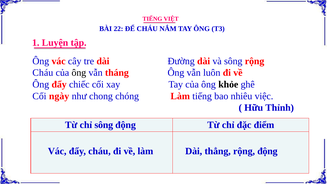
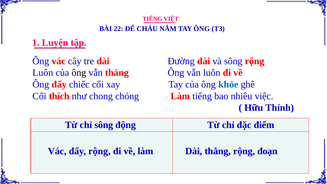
Cháu: Cháu -> Luôn (43, 73)
khỏe colour: black -> blue (228, 84)
ngày: ngày -> thích (59, 96)
đẩy cháu: cháu -> rộng (99, 151)
rộng động: động -> đoạn (267, 151)
